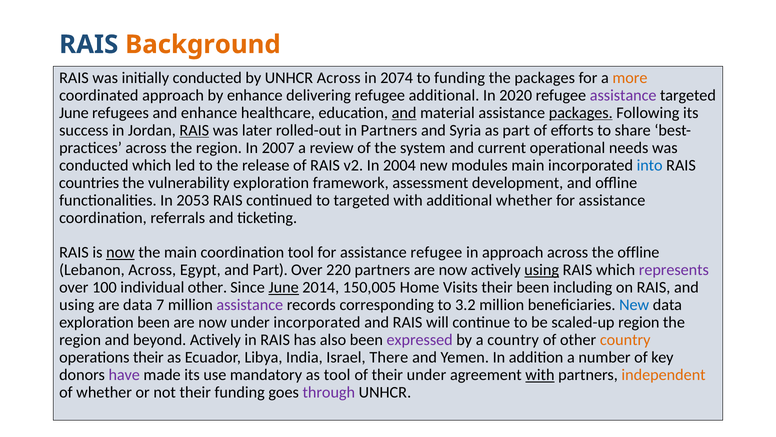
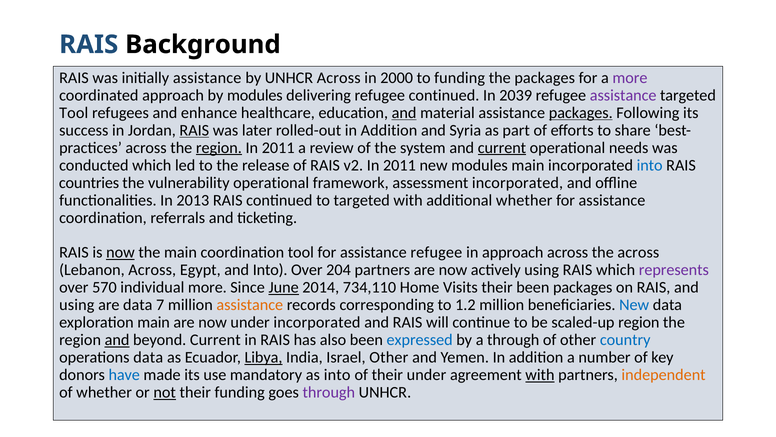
Background colour: orange -> black (203, 45)
initially conducted: conducted -> assistance (207, 78)
2074: 2074 -> 2000 (397, 78)
more colour: orange -> purple (630, 78)
by enhance: enhance -> modules (255, 95)
refugee additional: additional -> continued (444, 95)
2020: 2020 -> 2039 (516, 95)
June: June -> Tool (74, 113)
rolled-out in Partners: Partners -> Addition (389, 130)
region underline: none -> present (219, 148)
2007: 2007 -> 2011 (278, 148)
current underline: none -> present (502, 148)
v2 In 2004: 2004 -> 2011 (399, 165)
vulnerability exploration: exploration -> operational (271, 183)
assessment development: development -> incorporated (518, 183)
2053: 2053 -> 2013 (193, 200)
the offline: offline -> across (638, 252)
and Part: Part -> Into (270, 270)
220: 220 -> 204 (339, 270)
using underline: present -> none (542, 270)
100: 100 -> 570 (104, 287)
individual other: other -> more (207, 287)
150,005: 150,005 -> 734,110 (369, 287)
been including: including -> packages (583, 287)
assistance colour: purple -> orange (250, 305)
3.2: 3.2 -> 1.2 (465, 305)
exploration been: been -> main (154, 322)
and underline: none -> present (117, 340)
beyond Actively: Actively -> Current (215, 340)
expressed colour: purple -> blue (420, 340)
a country: country -> through (513, 340)
country colour: orange -> blue (625, 340)
operations their: their -> data (148, 357)
Libya underline: none -> present (264, 357)
Israel There: There -> Other (389, 357)
have colour: purple -> blue (124, 375)
as tool: tool -> into (337, 375)
not underline: none -> present (165, 392)
